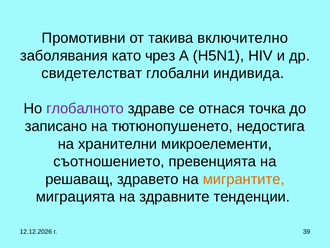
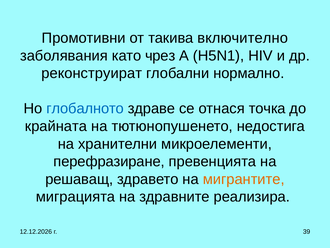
свидетелстват: свидетелстват -> реконструират (92, 73)
индивида: индивида -> нормално (249, 73)
глобалното colour: purple -> blue (85, 108)
записано: записано -> крайната (56, 126)
съотношението: съотношението -> перефразиране (109, 161)
тенденции: тенденции -> реализира (252, 196)
